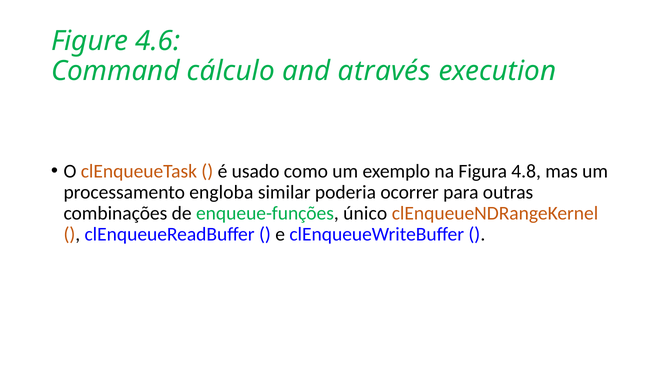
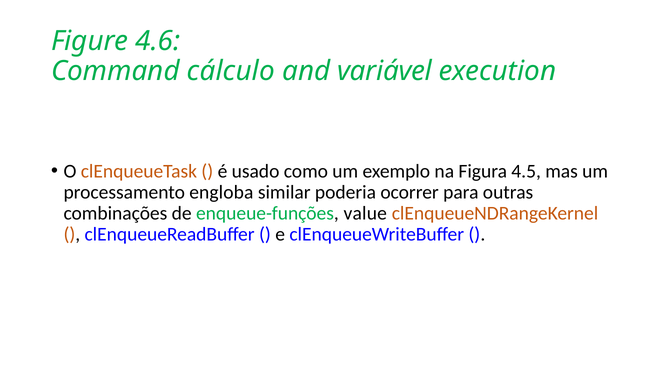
através: através -> variável (385, 71)
4.8: 4.8 -> 4.5 (526, 171)
único: único -> value (365, 213)
